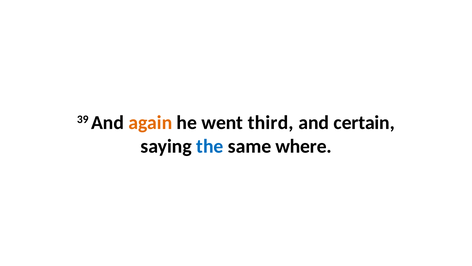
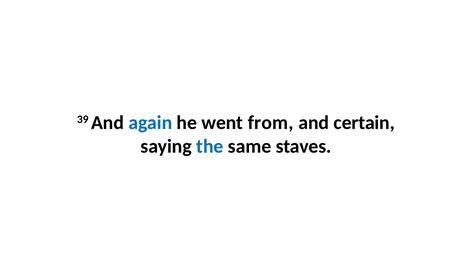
again colour: orange -> blue (150, 122)
third: third -> from (271, 122)
where: where -> staves (303, 146)
